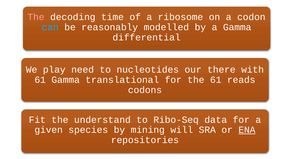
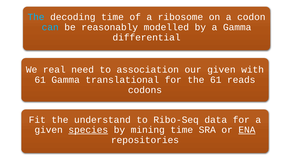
The colour: pink -> light blue (36, 17)
play: play -> real (54, 70)
nucleotides: nucleotides -> association (148, 70)
our there: there -> given (221, 70)
species underline: none -> present (88, 130)
mining will: will -> time (182, 130)
